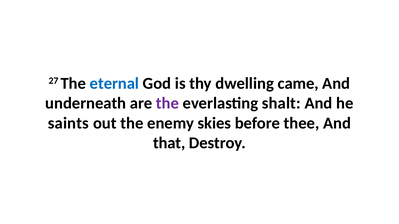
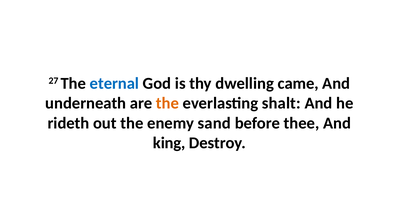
the colour: purple -> orange (167, 103)
saints: saints -> rideth (68, 123)
skies: skies -> sand (214, 123)
that: that -> king (169, 143)
